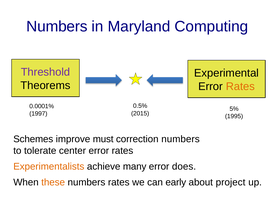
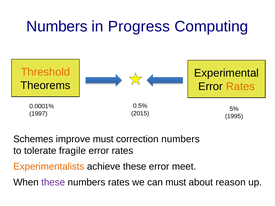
Maryland: Maryland -> Progress (139, 26)
Threshold colour: purple -> orange (45, 72)
center: center -> fragile (72, 151)
achieve many: many -> these (135, 167)
does: does -> meet (184, 167)
these colour: orange -> purple (53, 183)
can early: early -> must (176, 183)
project: project -> reason (231, 183)
